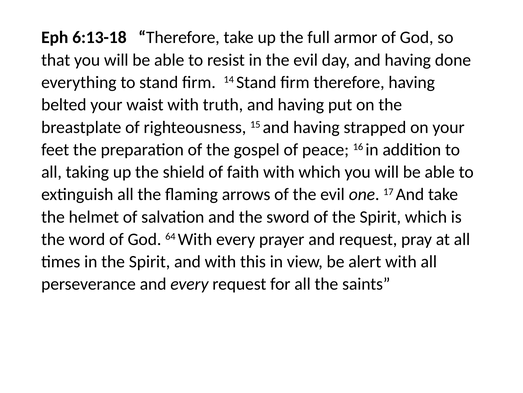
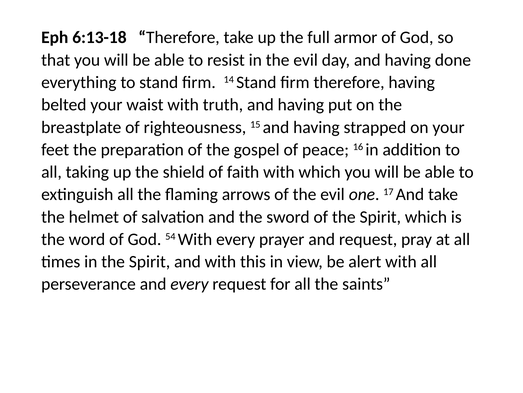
64: 64 -> 54 (170, 236)
